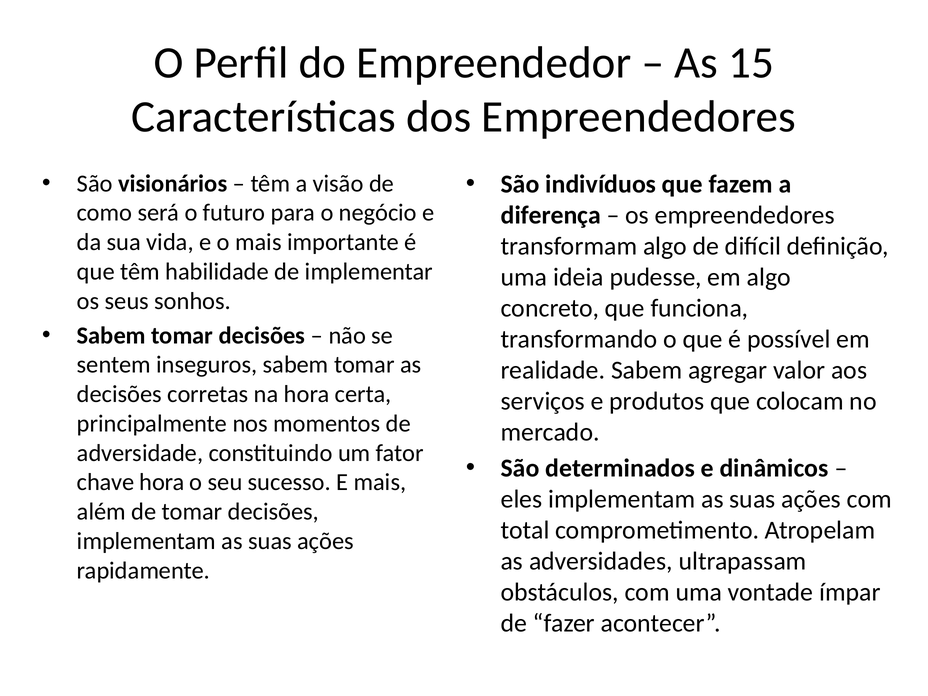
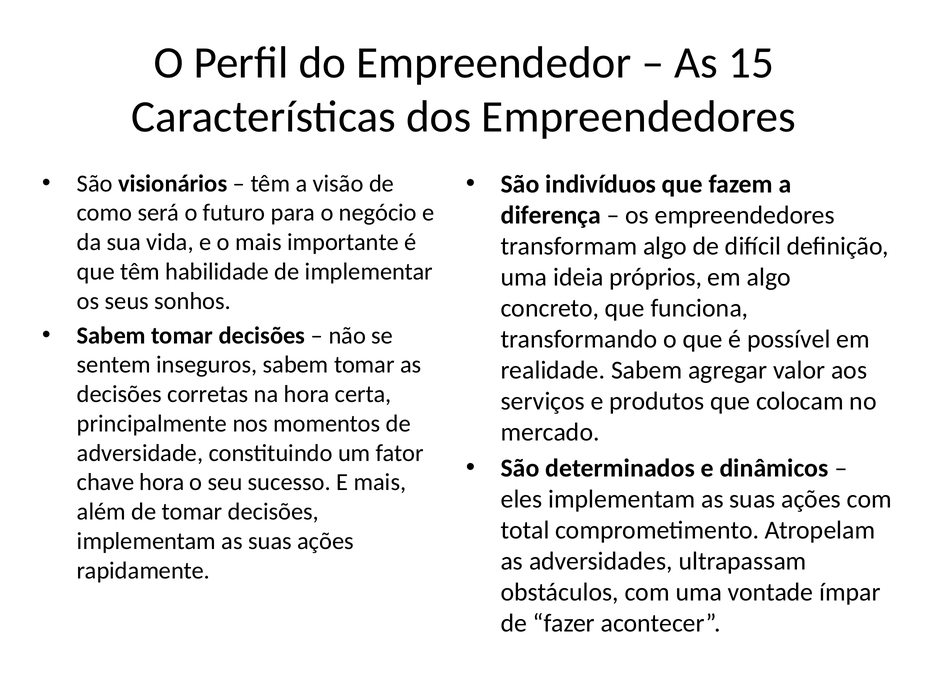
pudesse: pudesse -> próprios (656, 277)
